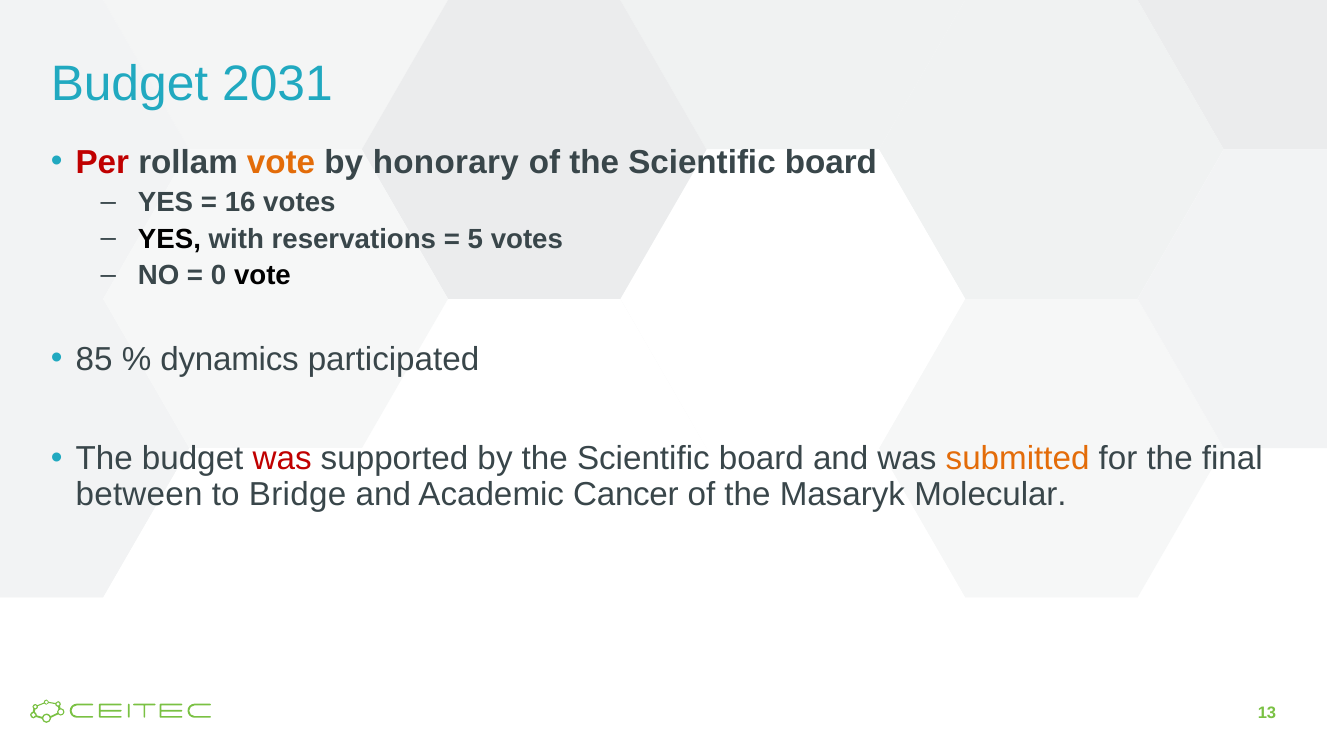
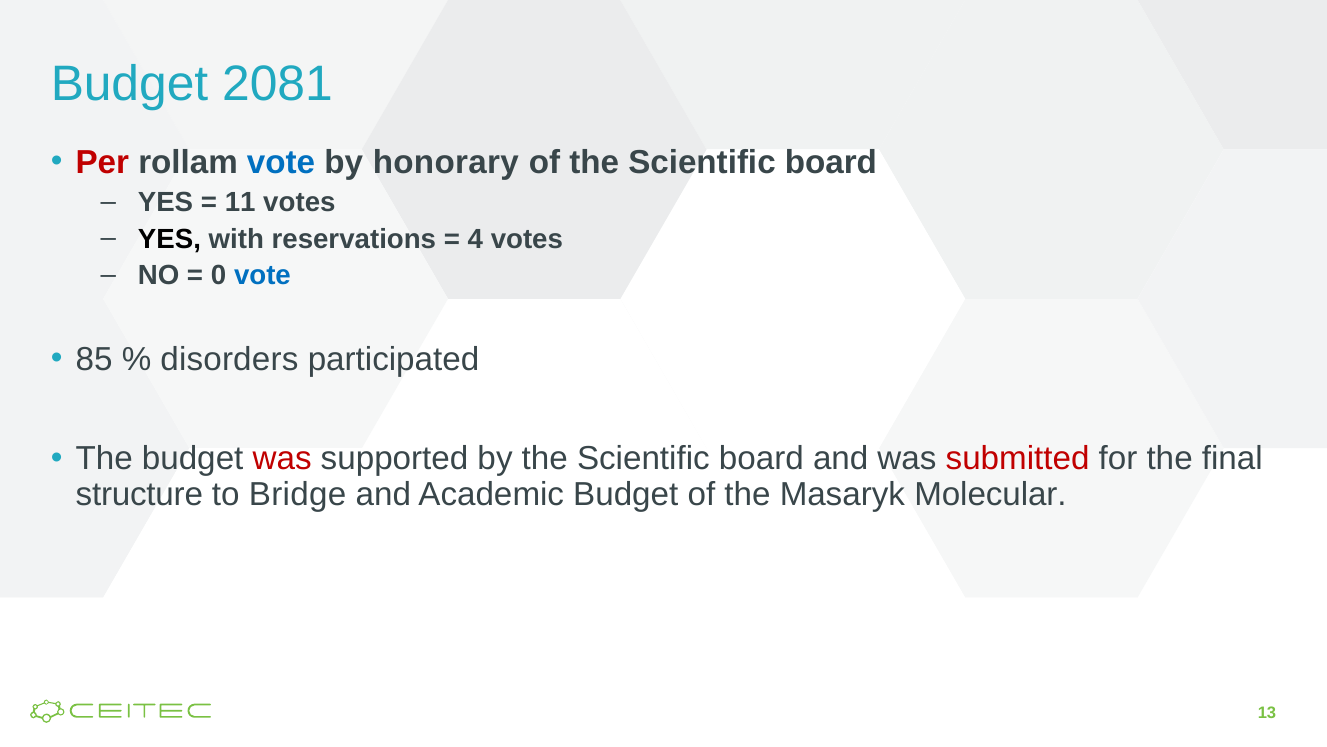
2031: 2031 -> 2081 (277, 84)
vote colour: orange -> blue (281, 162)
16: 16 -> 11 (240, 202)
5: 5 -> 4 (475, 239)
vote colour: black -> blue (262, 276)
dynamics: dynamics -> disorders (229, 359)
submitted colour: orange -> red (1018, 458)
between: between -> structure (139, 494)
Academic Cancer: Cancer -> Budget (626, 494)
